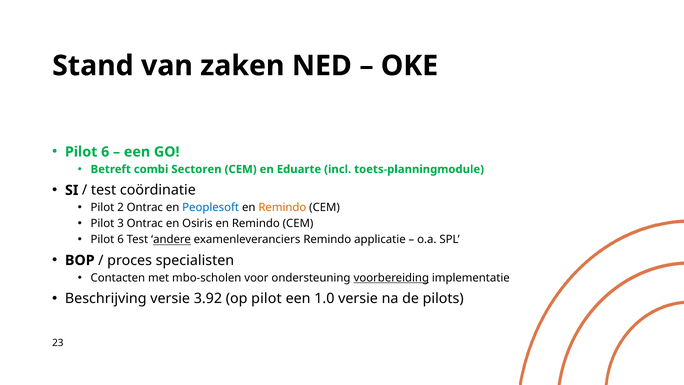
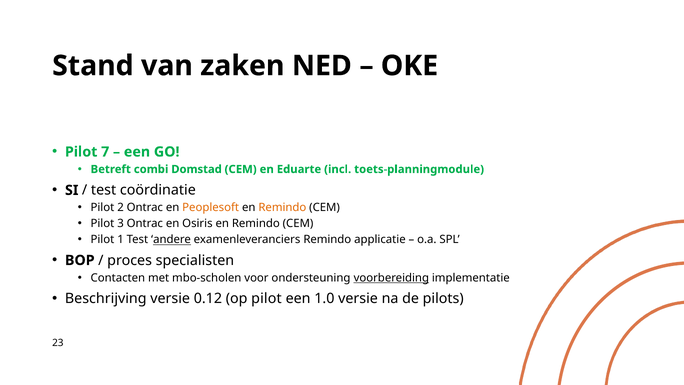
6: 6 -> 7 (105, 152)
Sectoren: Sectoren -> Domstad (197, 169)
Peoplesoft colour: blue -> orange (211, 208)
6: 6 -> 1 (121, 239)
3.92: 3.92 -> 0.12 (208, 299)
